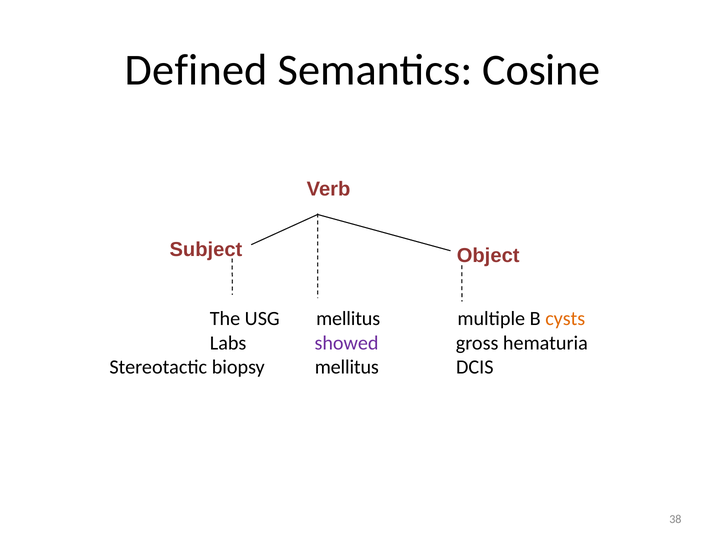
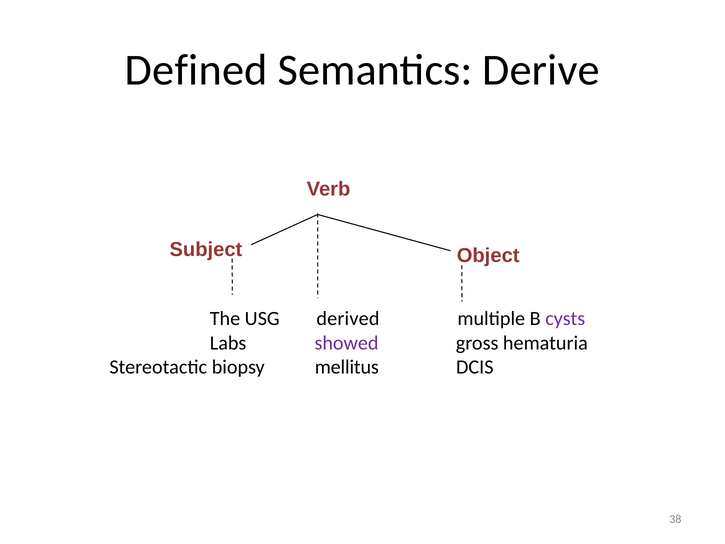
Cosine: Cosine -> Derive (541, 70)
USG mellitus: mellitus -> derived (348, 319)
cysts colour: orange -> purple (565, 319)
